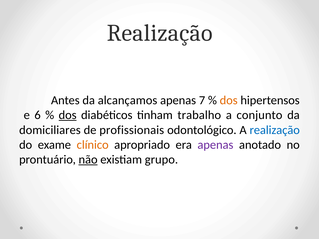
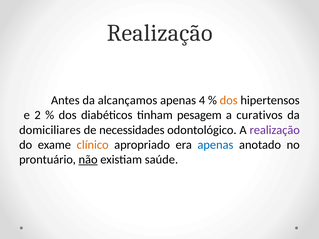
7: 7 -> 4 (202, 100)
6: 6 -> 2 (38, 115)
dos underline: present -> none (68, 115)
trabalho: trabalho -> pesagem (199, 115)
conjunto: conjunto -> curativos (260, 115)
profissionais: profissionais -> necessidades (132, 130)
realização colour: blue -> purple (275, 130)
apenas colour: purple -> blue (215, 145)
grupo: grupo -> saúde (161, 160)
